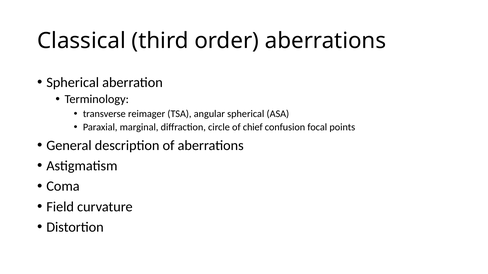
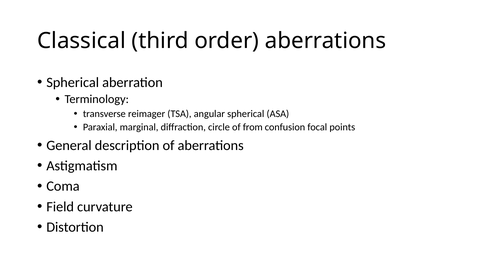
chief: chief -> from (253, 127)
